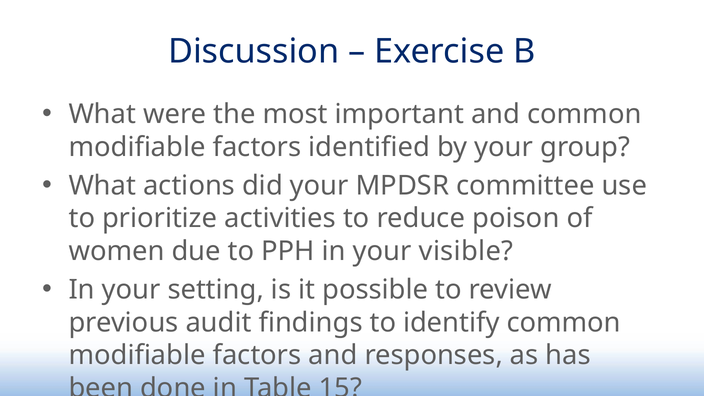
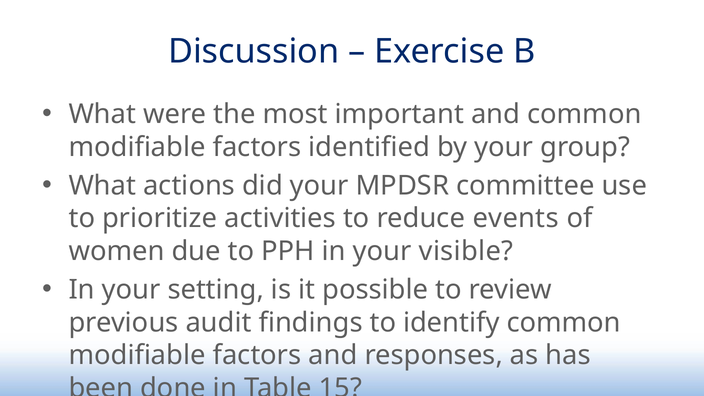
poison: poison -> events (516, 218)
